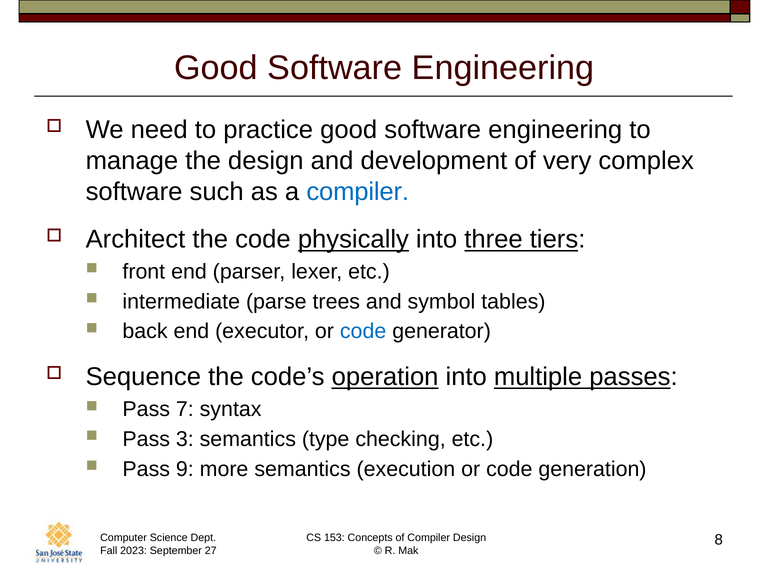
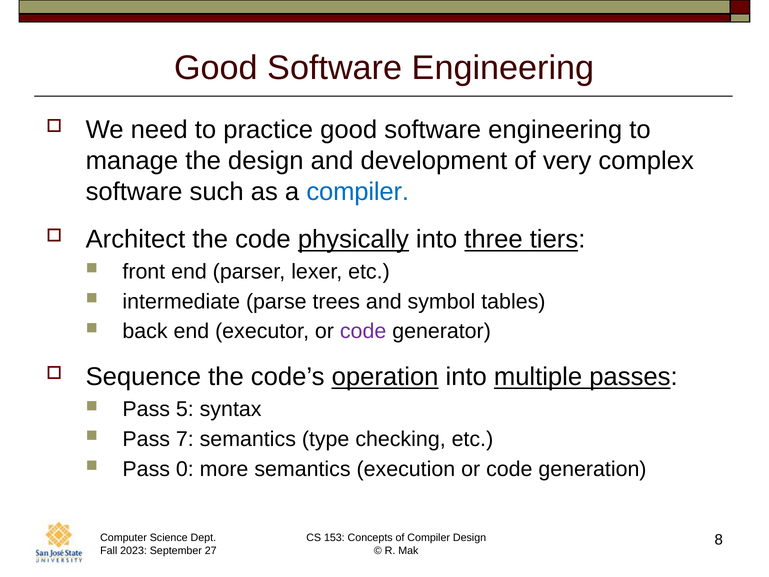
code colour: blue -> purple (363, 331)
7: 7 -> 5 (185, 409)
3: 3 -> 7 (185, 439)
9: 9 -> 0 (185, 469)
